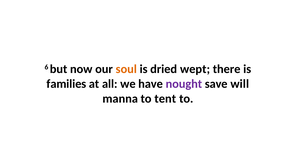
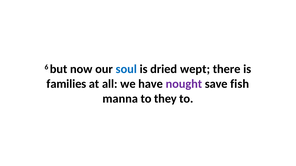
soul colour: orange -> blue (126, 69)
will: will -> fish (240, 84)
tent: tent -> they (165, 99)
